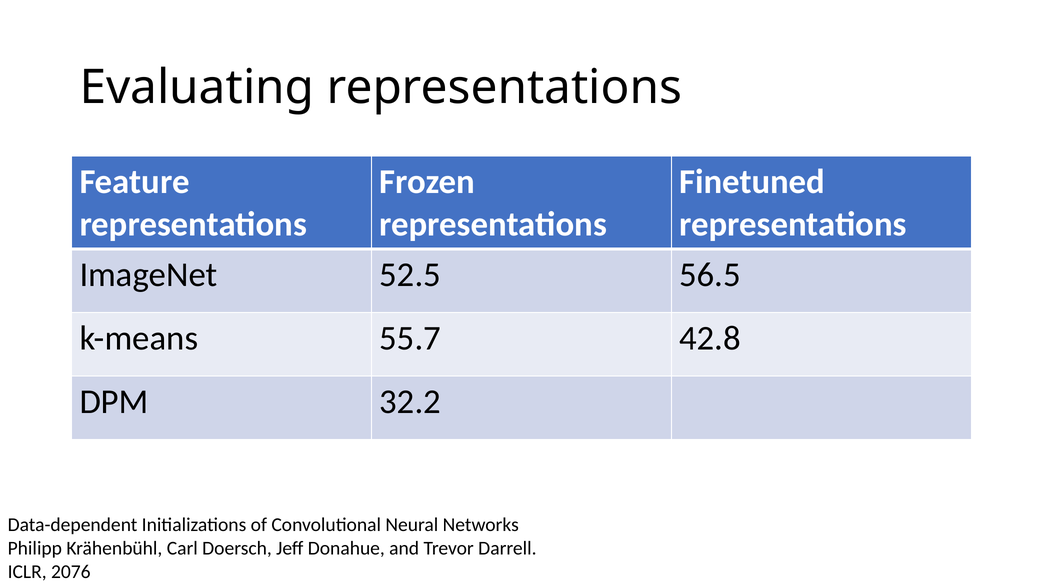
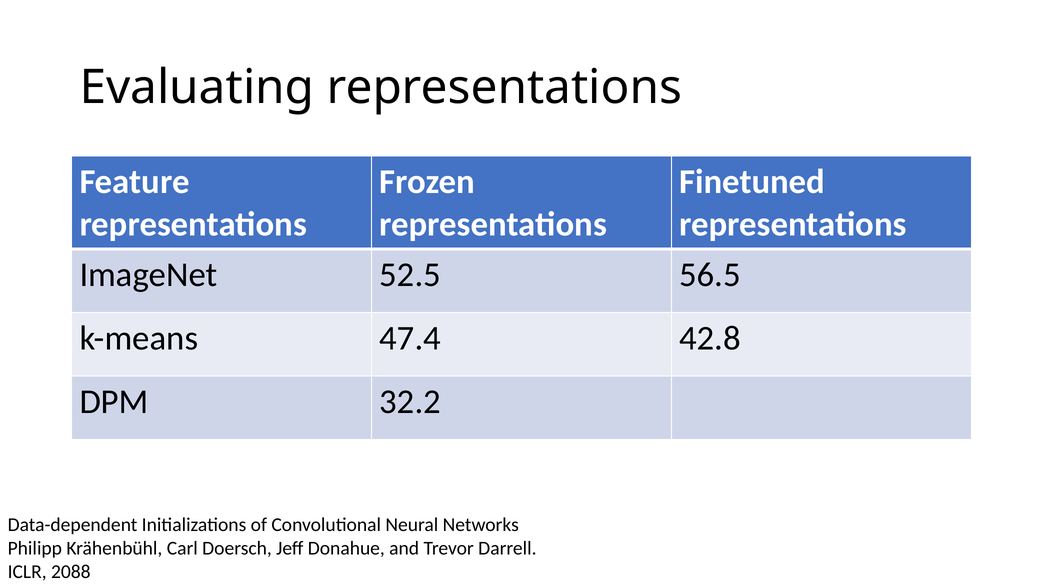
55.7: 55.7 -> 47.4 (410, 338)
2076: 2076 -> 2088 (71, 572)
